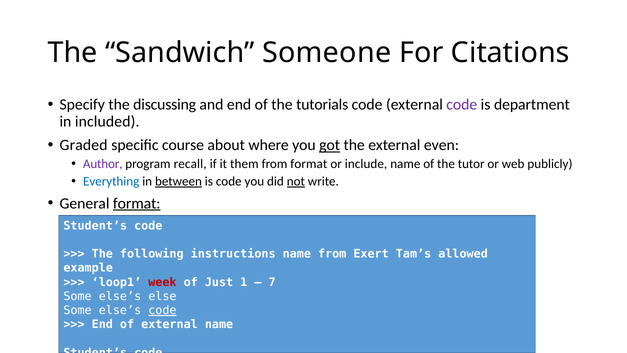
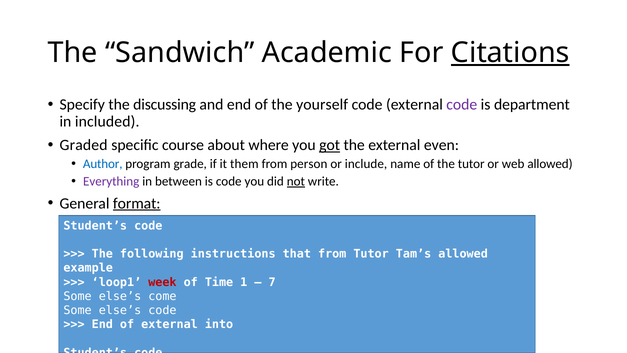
Someone: Someone -> Academic (327, 53)
Citations underline: none -> present (510, 53)
tutorials: tutorials -> yourself (322, 105)
Author colour: purple -> blue (103, 164)
recall: recall -> grade (190, 164)
from format: format -> person (309, 164)
web publicly: publicly -> allowed (550, 164)
Everything colour: blue -> purple (111, 181)
between underline: present -> none (178, 181)
instructions name: name -> that (297, 254)
from Exert: Exert -> Tutor (371, 254)
Just: Just -> Time (219, 282)
else: else -> come (162, 296)
code underline: present -> none (162, 310)
external name: name -> into (219, 324)
